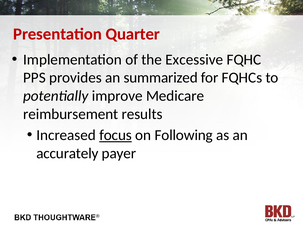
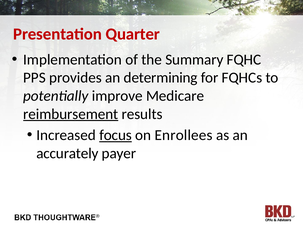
Excessive: Excessive -> Summary (194, 60)
summarized: summarized -> determining (161, 78)
reimbursement underline: none -> present (71, 114)
Following: Following -> Enrollees (184, 135)
